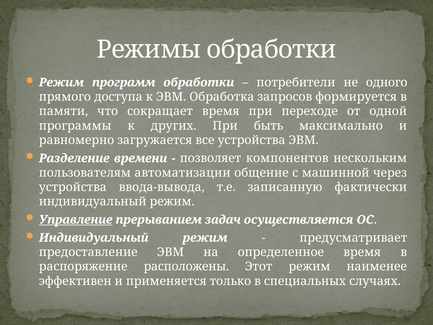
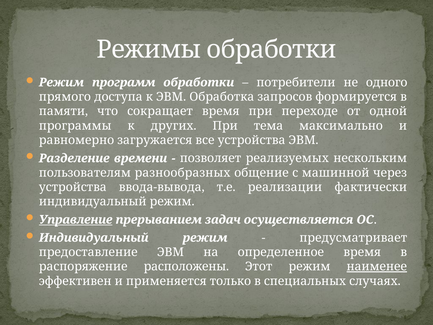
быть: быть -> тема (268, 126)
компонентов: компонентов -> реализуемых (287, 158)
автоматизации: автоматизации -> разнообразных (183, 173)
записанную: записанную -> реализации (285, 187)
наименее underline: none -> present (377, 266)
